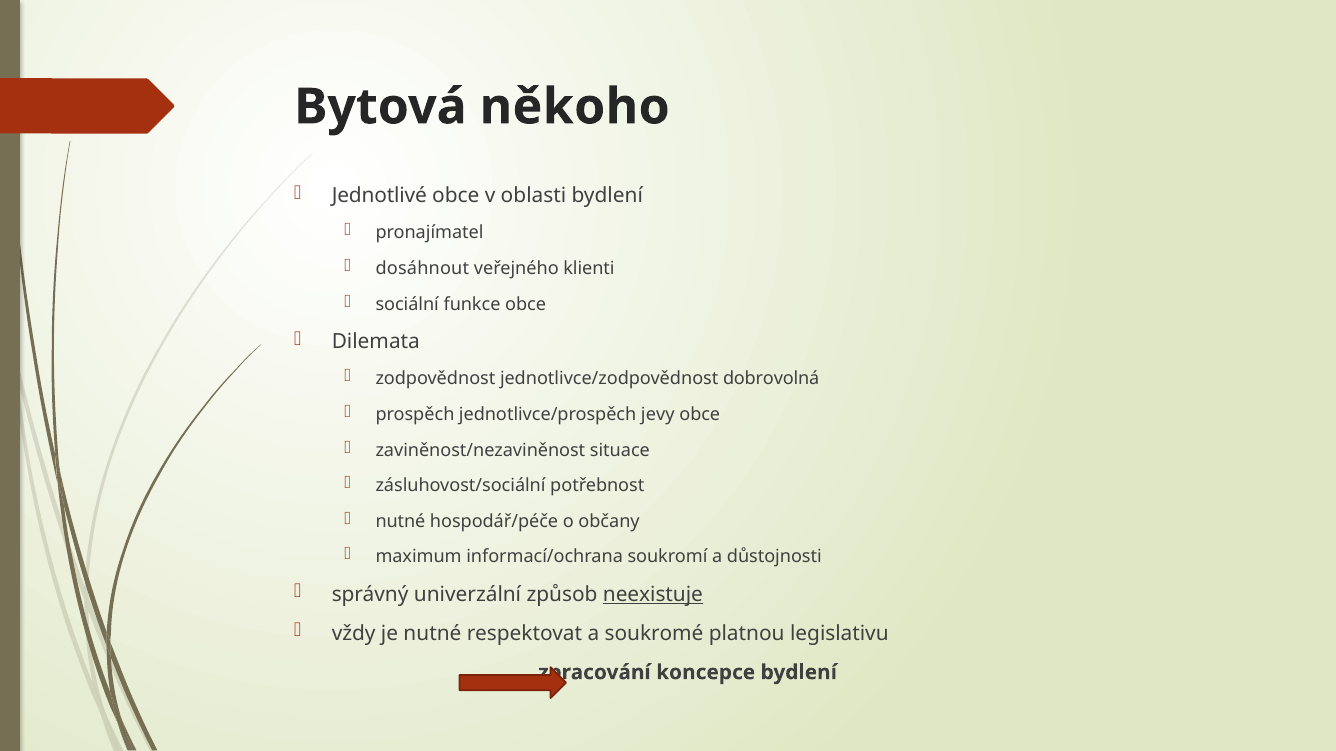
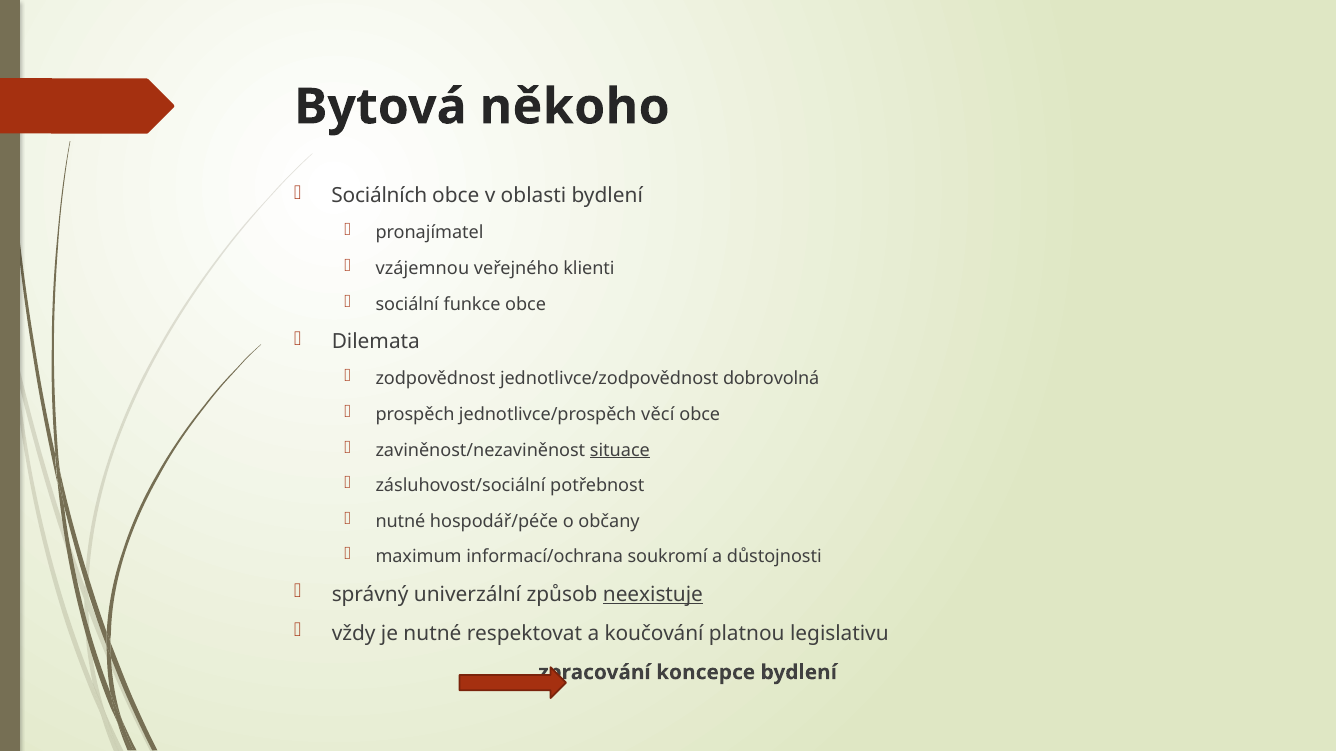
Jednotlivé: Jednotlivé -> Sociálních (379, 196)
dosáhnout: dosáhnout -> vzájemnou (422, 269)
jevy: jevy -> věcí (658, 415)
situace underline: none -> present (620, 450)
soukromé: soukromé -> koučování (654, 634)
